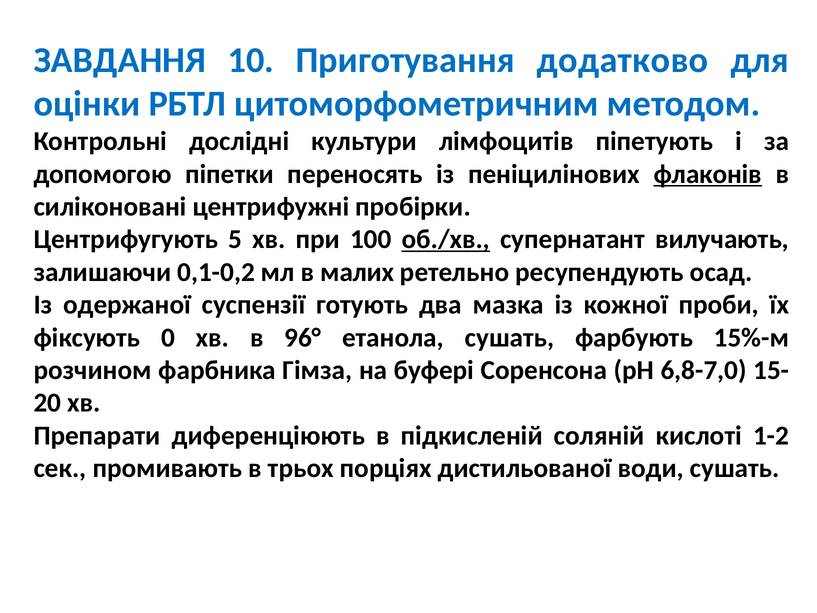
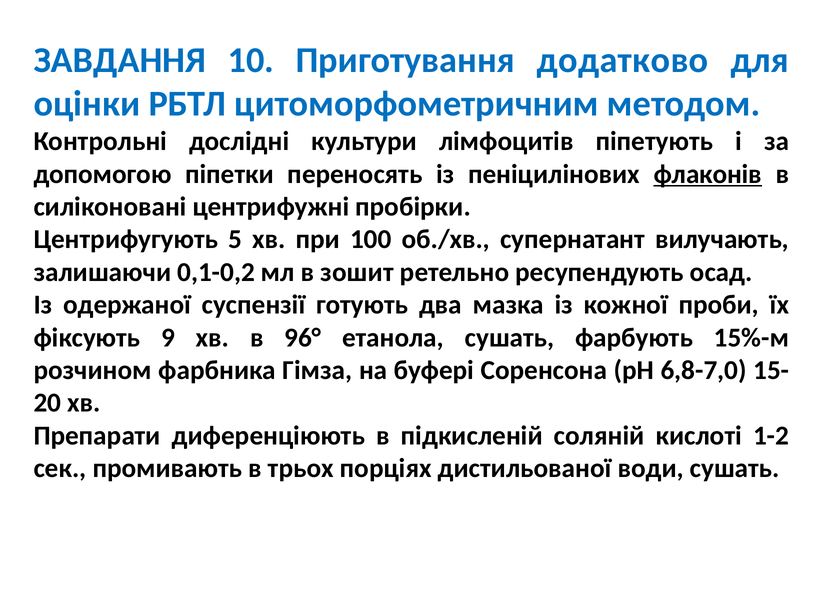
об./хв underline: present -> none (446, 239)
малих: малих -> зошит (357, 272)
0: 0 -> 9 (168, 337)
